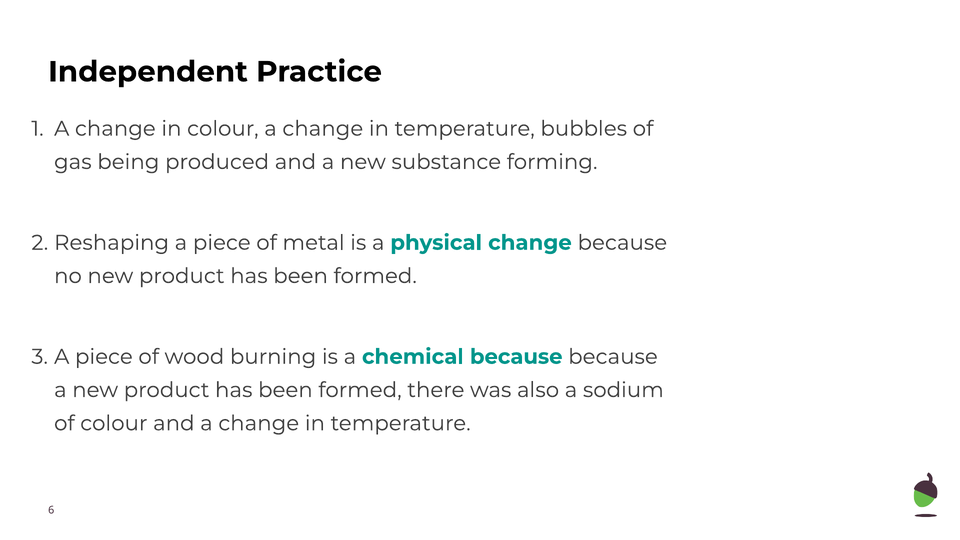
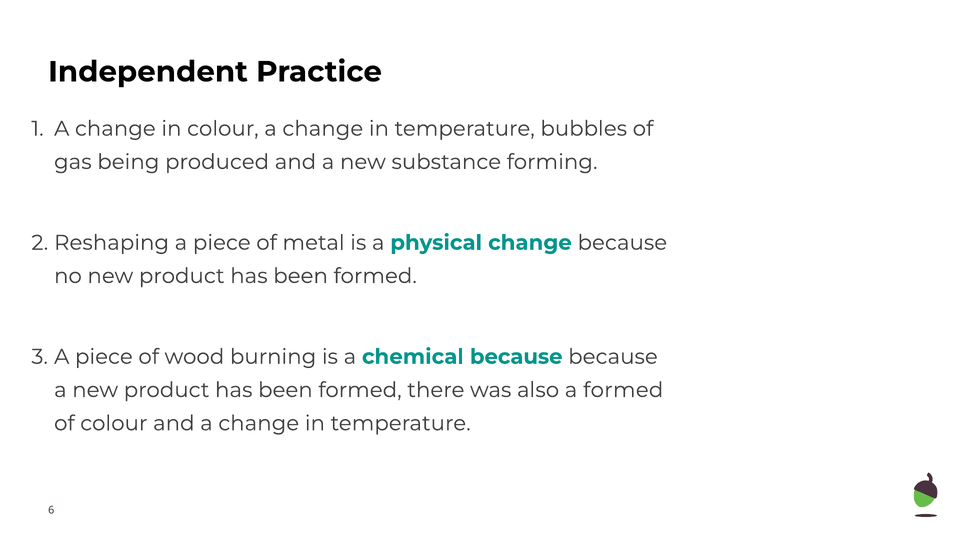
a sodium: sodium -> formed (623, 390)
